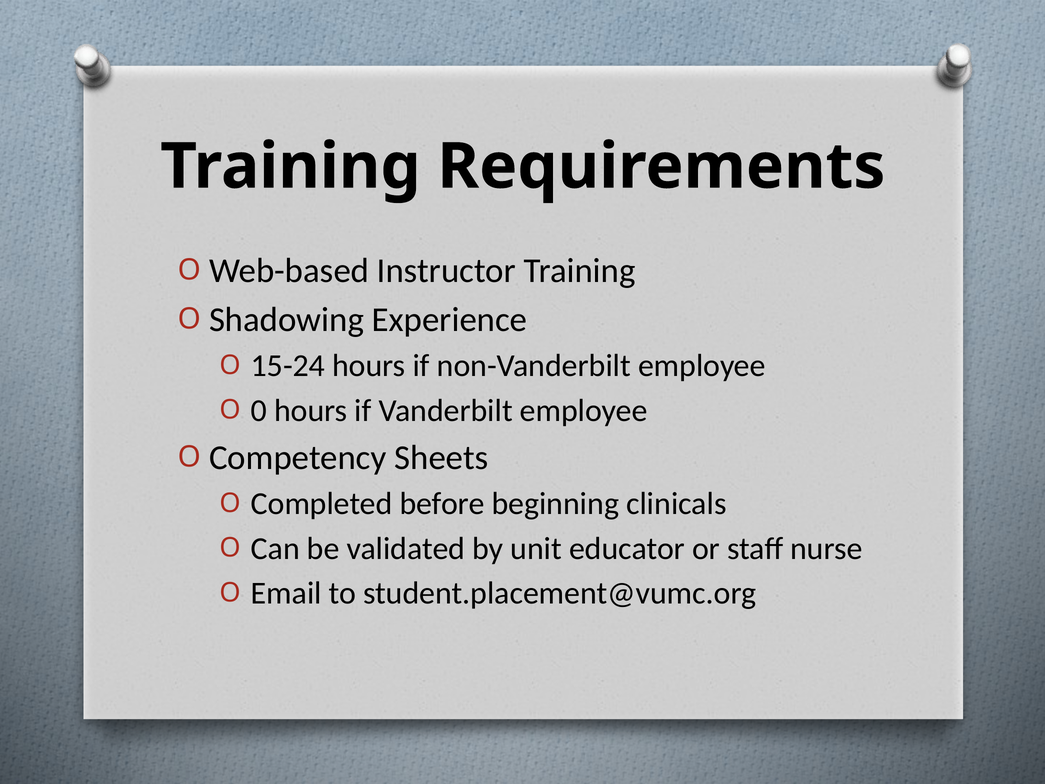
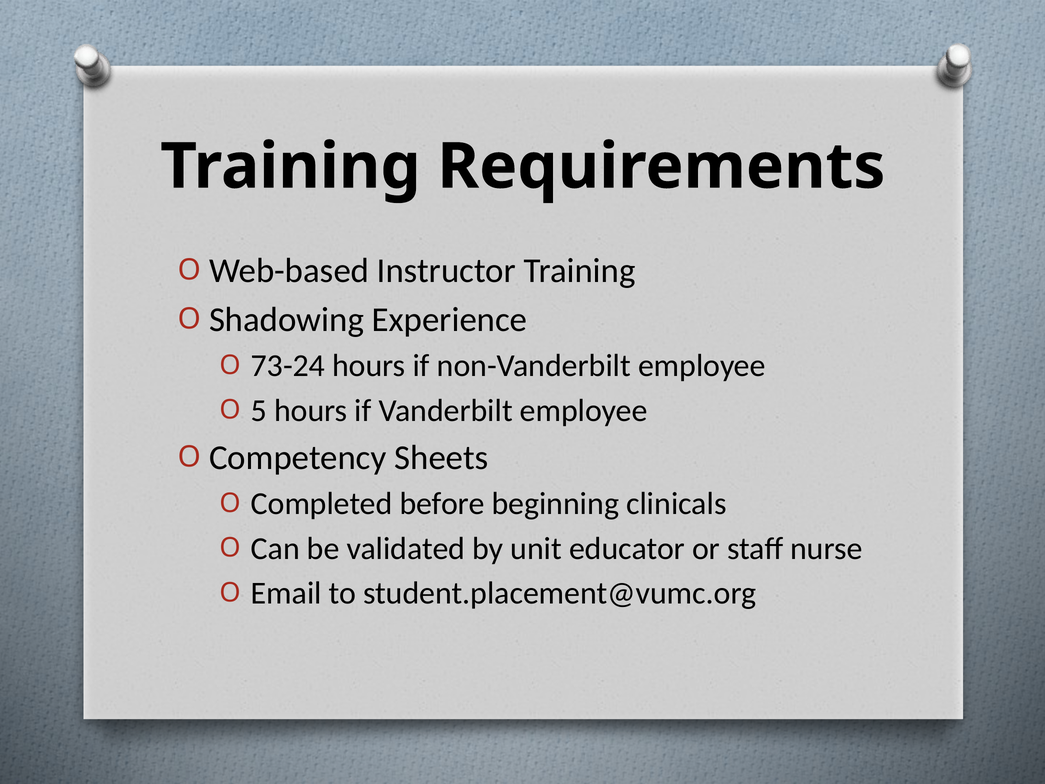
15-24: 15-24 -> 73-24 (288, 366)
0: 0 -> 5 (259, 410)
